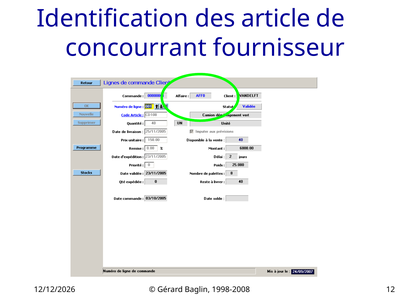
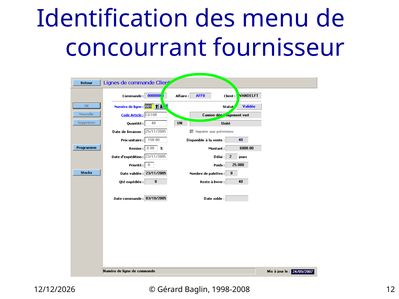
article: article -> menu (276, 19)
